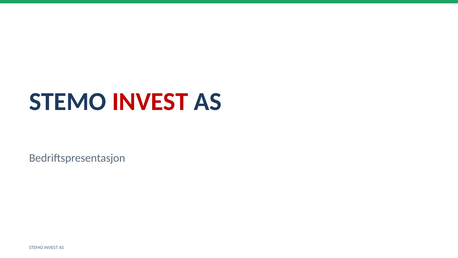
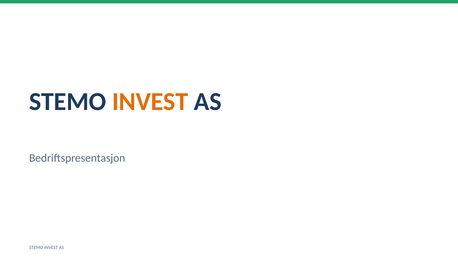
INVEST colour: red -> orange (150, 102)
